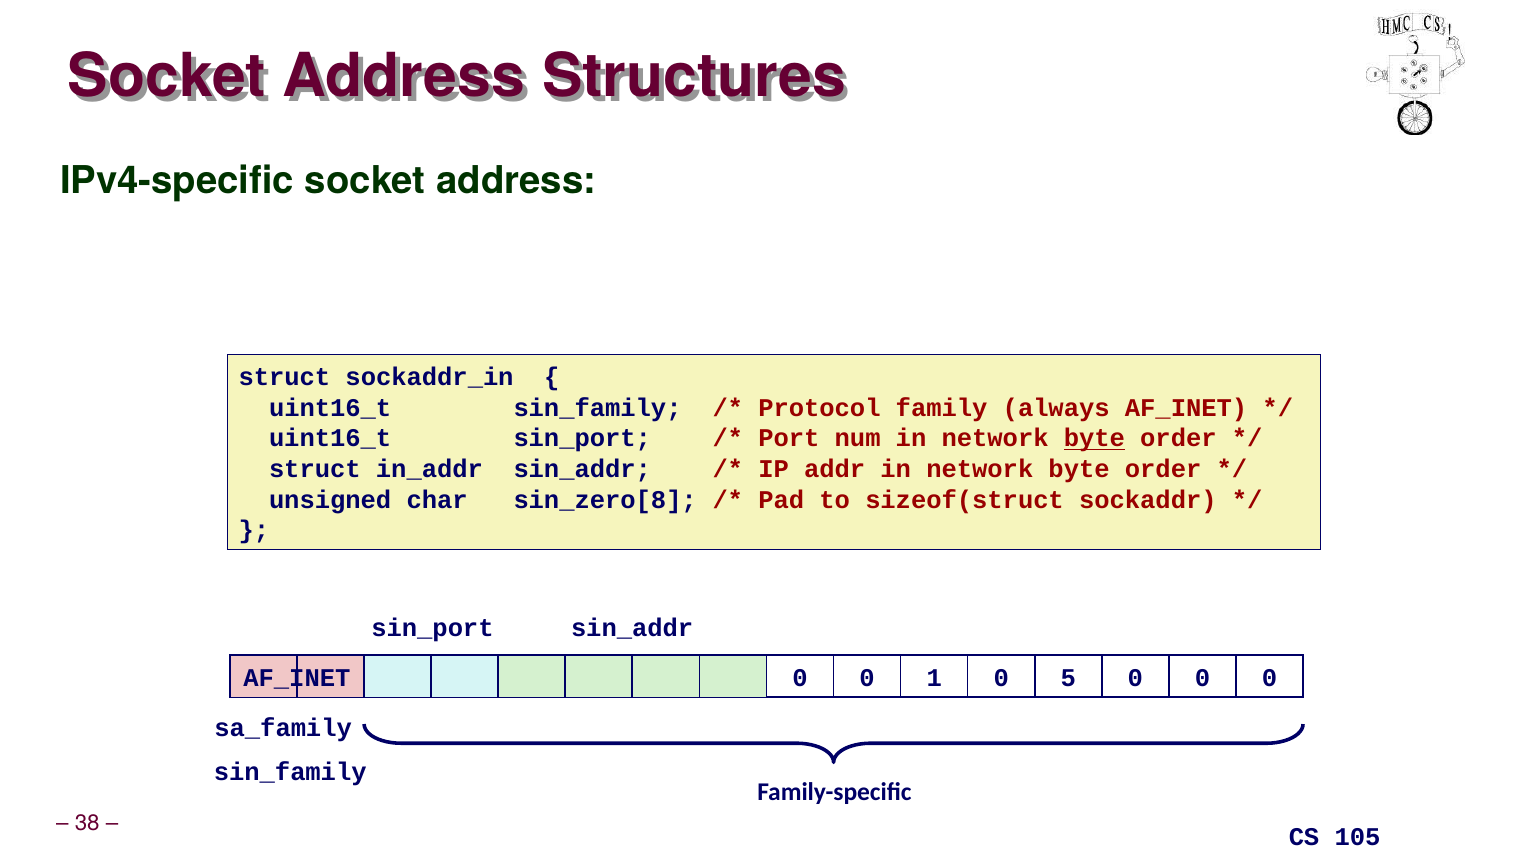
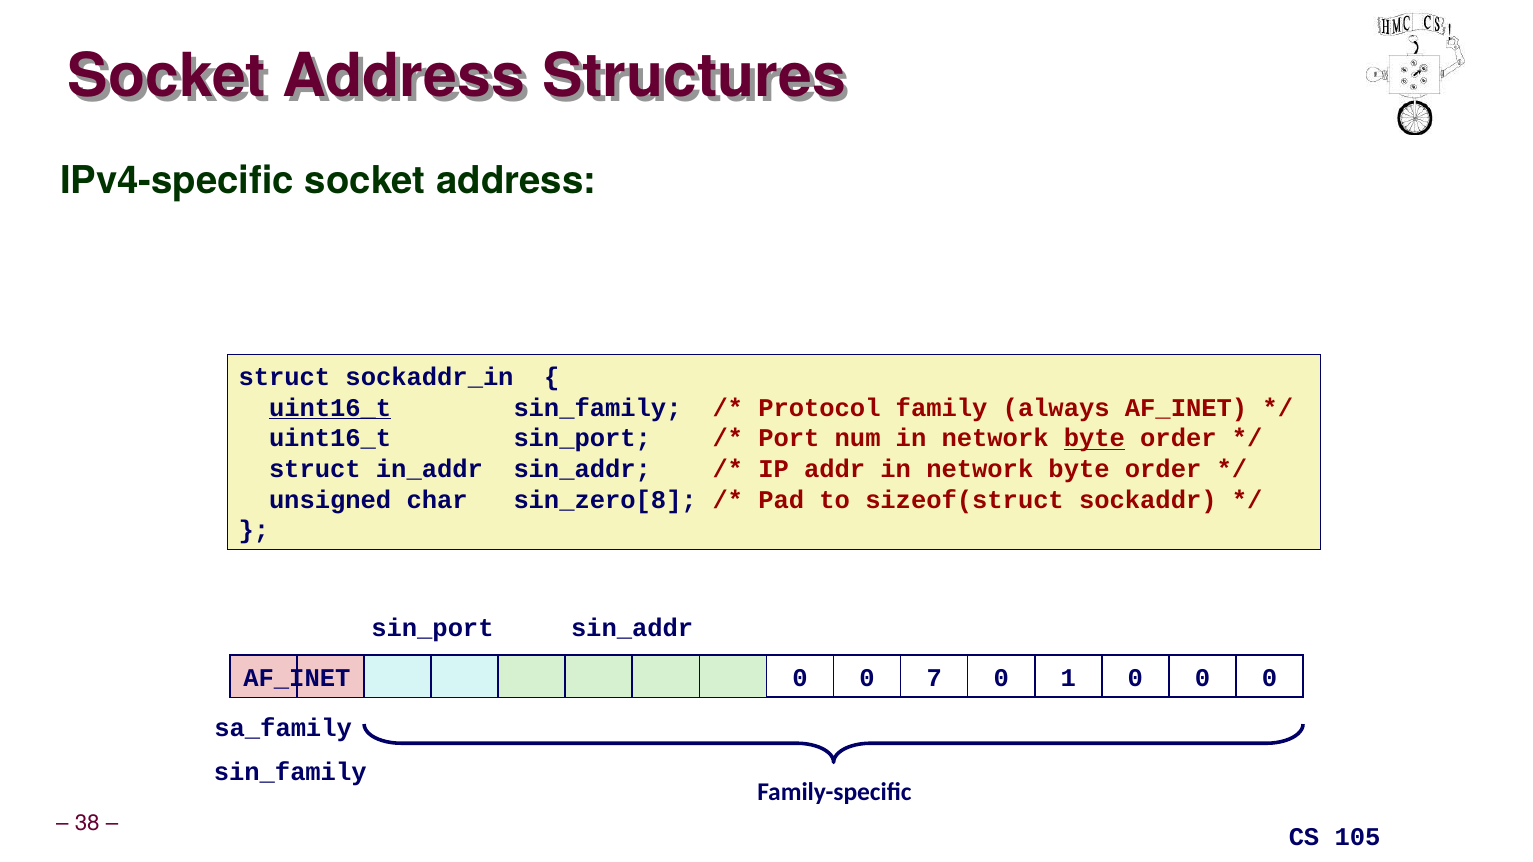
uint16_t underline: none -> present (330, 408)
1: 1 -> 7 (934, 678)
5: 5 -> 1 (1068, 678)
